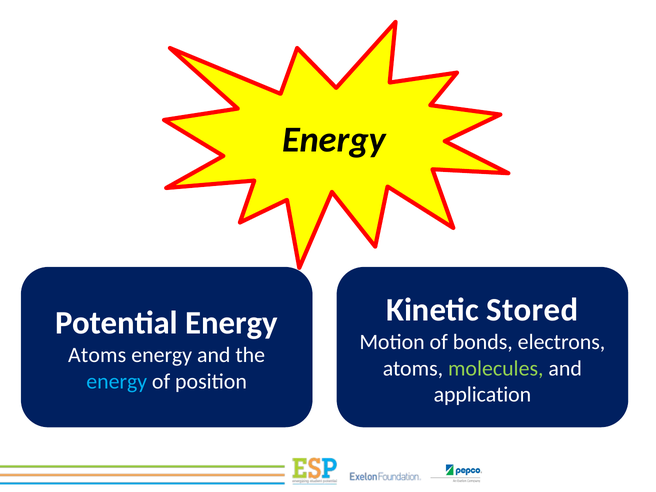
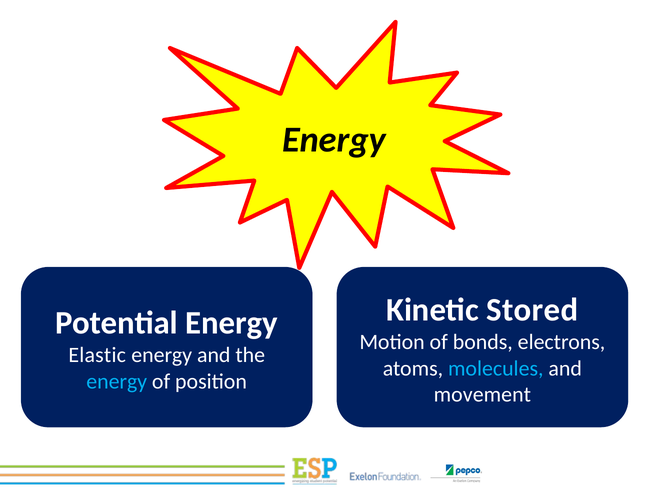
Atoms: Atoms -> Elastic (97, 355)
molecules colour: light green -> light blue (496, 368)
application: application -> movement (482, 395)
